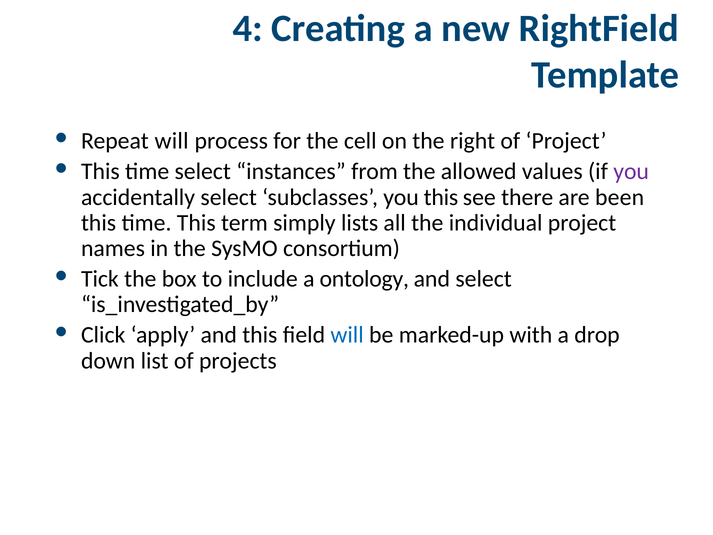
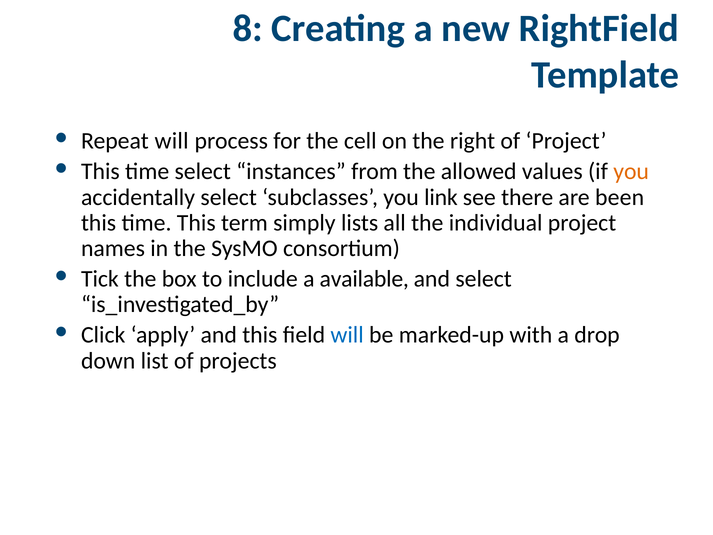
4: 4 -> 8 (248, 28)
you colour: purple -> orange (631, 171)
you this: this -> link (441, 197)
ontology: ontology -> available (364, 279)
